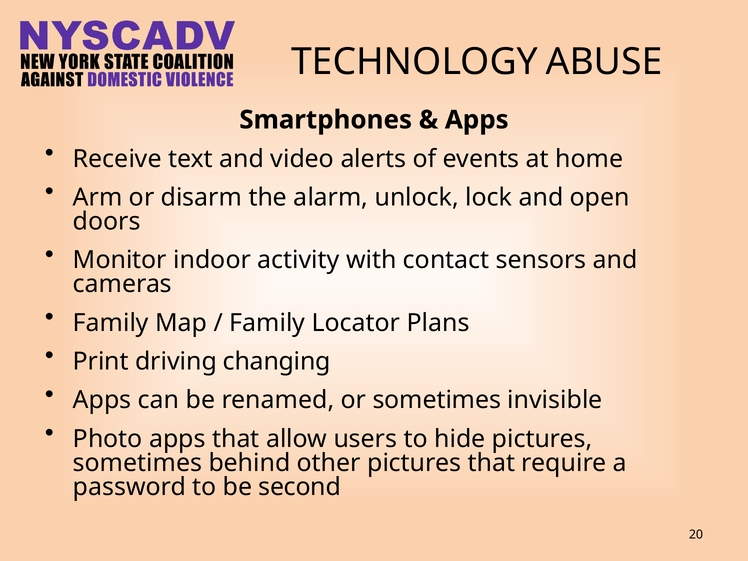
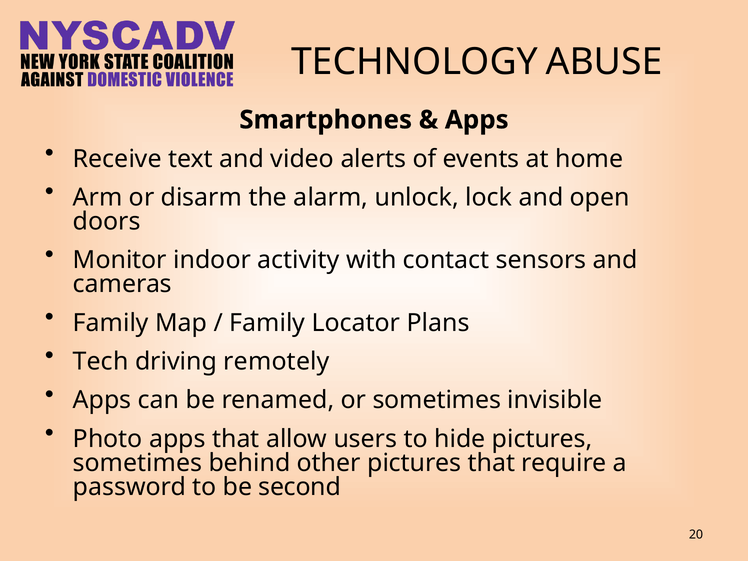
Print: Print -> Tech (101, 362)
changing: changing -> remotely (277, 362)
